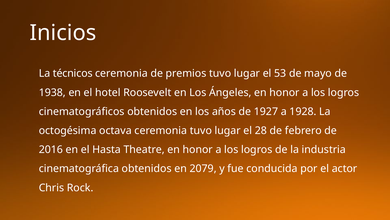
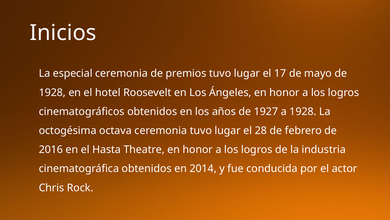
técnicos: técnicos -> especial (73, 73)
53: 53 -> 17 (280, 73)
1938: 1938 -> 1928 (52, 92)
2079: 2079 -> 2014 (203, 168)
